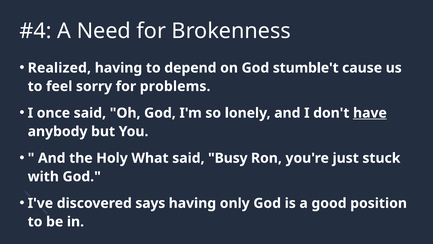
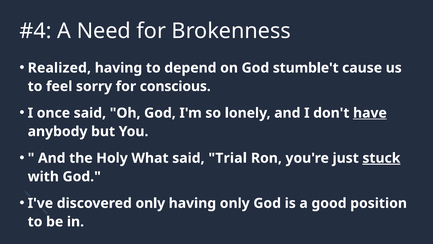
problems: problems -> conscious (175, 86)
Busy: Busy -> Trial (228, 158)
stuck underline: none -> present (381, 158)
discovered says: says -> only (150, 203)
